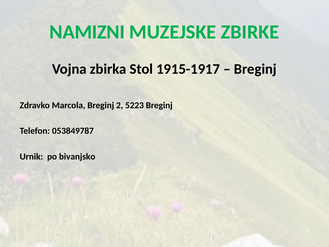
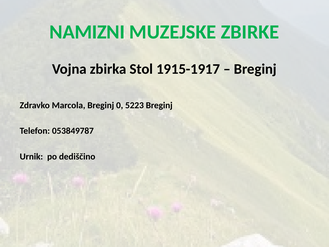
2: 2 -> 0 (120, 105)
bivanjsko: bivanjsko -> dediščino (77, 156)
